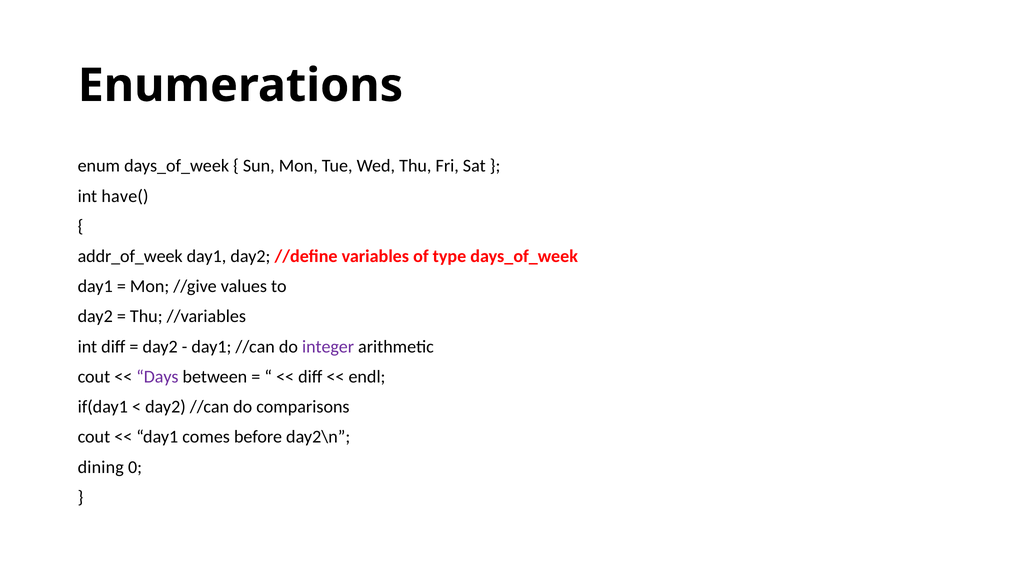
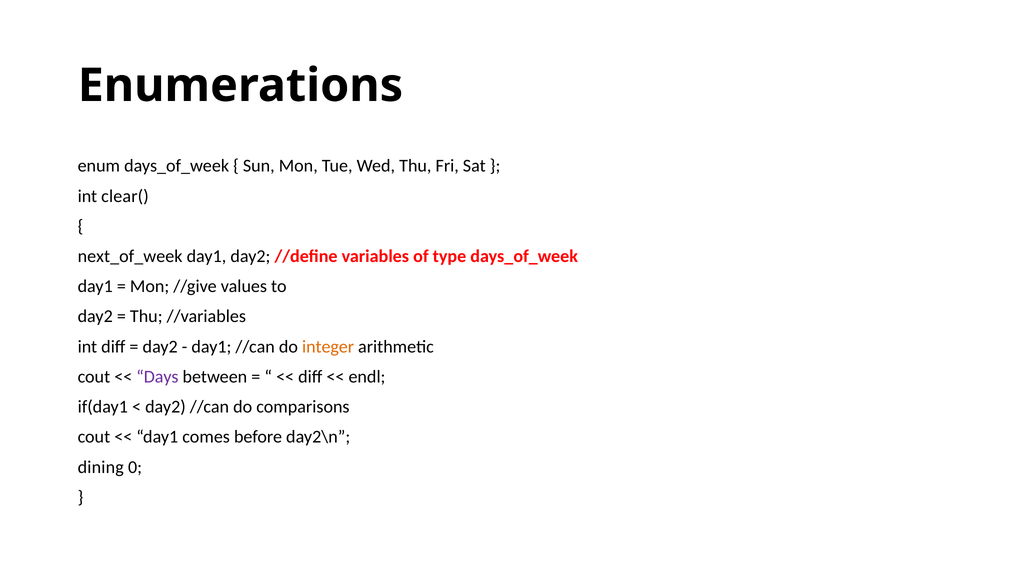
have(: have( -> clear( (125, 196)
addr_of_week: addr_of_week -> next_of_week (130, 256)
integer colour: purple -> orange (328, 347)
